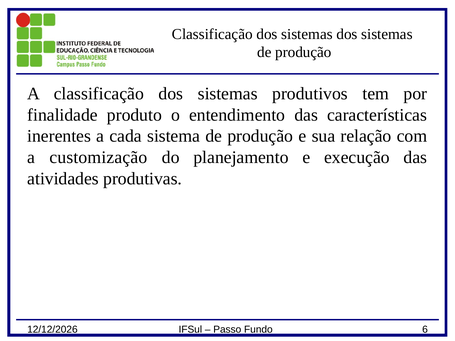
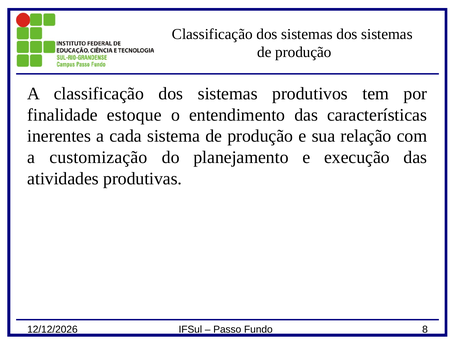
produto: produto -> estoque (134, 115)
6: 6 -> 8 (425, 330)
